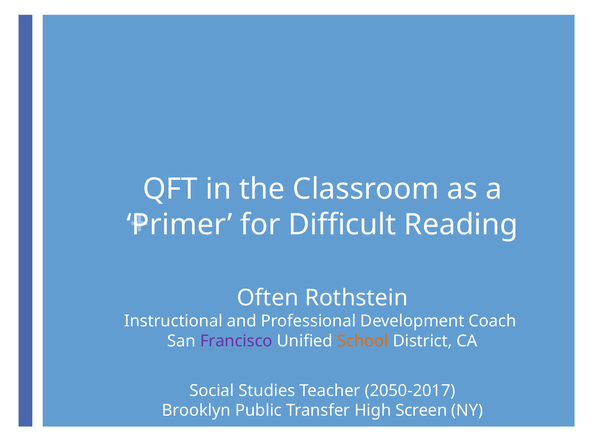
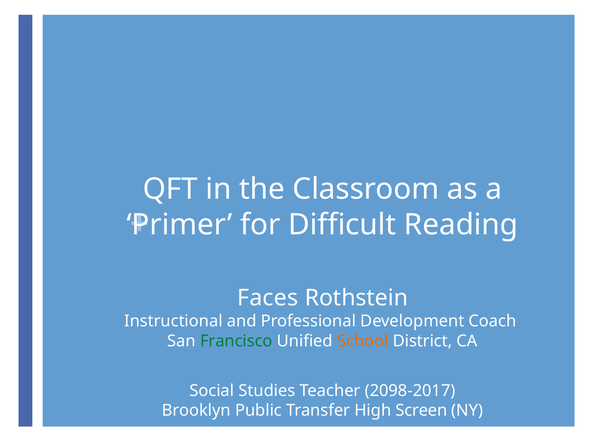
Often: Often -> Faces (268, 298)
Francisco colour: purple -> green (236, 341)
2050-2017: 2050-2017 -> 2098-2017 (410, 390)
